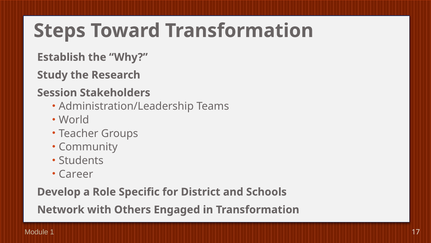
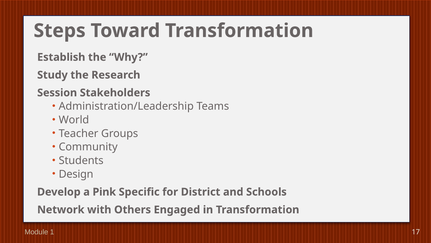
Career: Career -> Design (76, 174)
Role: Role -> Pink (104, 192)
